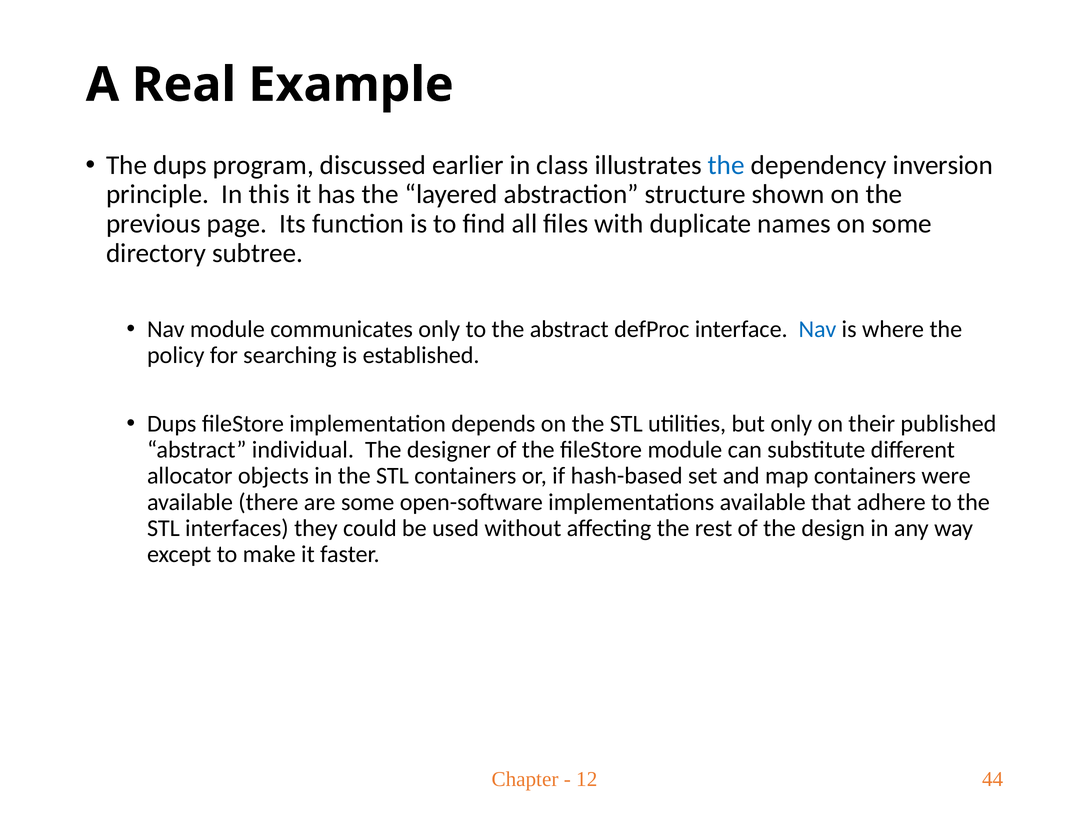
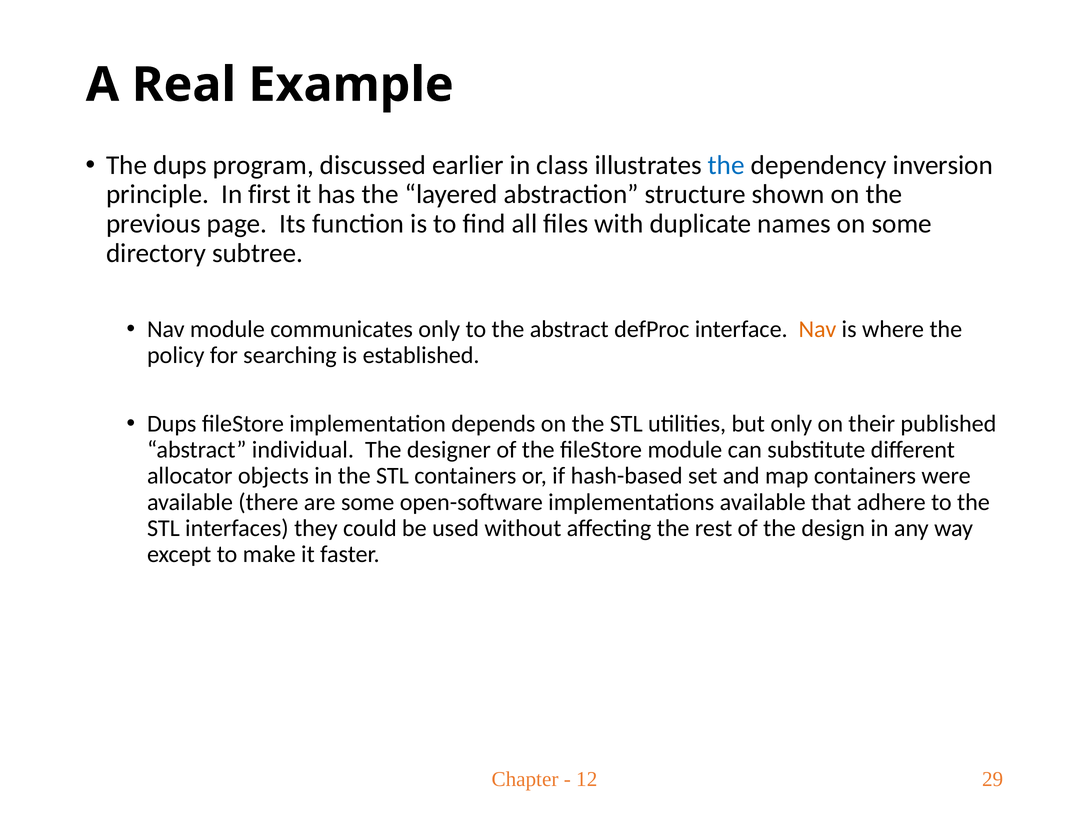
this: this -> first (269, 195)
Nav colour: blue -> orange (817, 329)
44: 44 -> 29 (993, 780)
